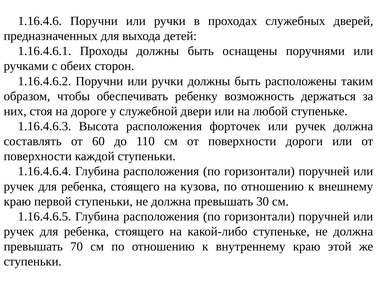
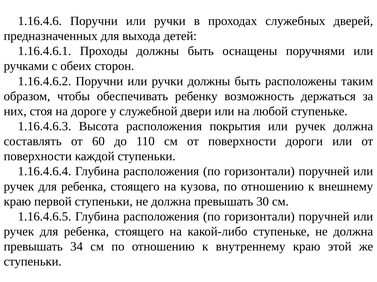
форточек: форточек -> покрытия (235, 127)
70: 70 -> 34 (77, 247)
